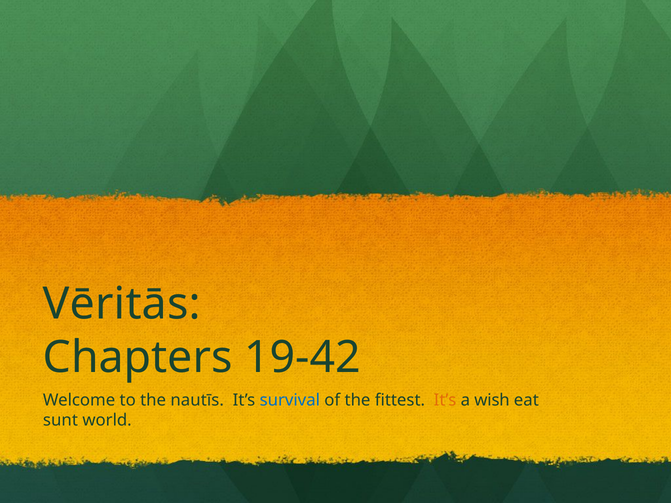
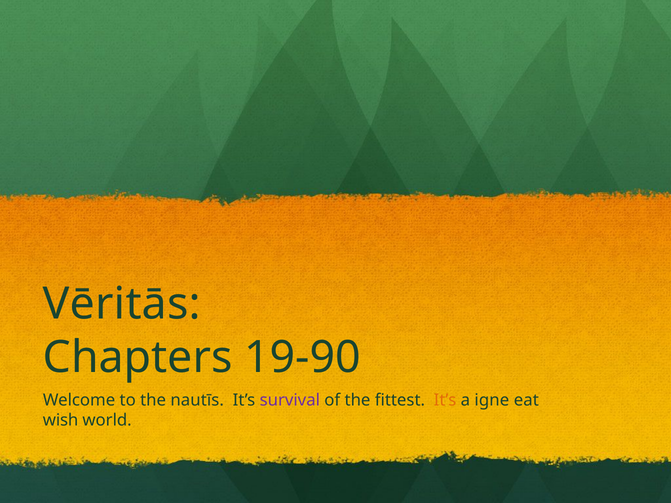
19-42: 19-42 -> 19-90 (303, 358)
survival colour: blue -> purple (290, 400)
wish: wish -> igne (492, 400)
sunt: sunt -> wish (61, 421)
